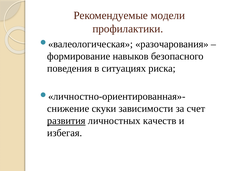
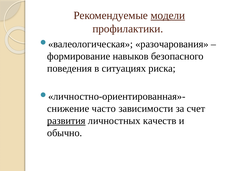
модели underline: none -> present (168, 15)
скуки: скуки -> часто (104, 109)
избегая: избегая -> обычно (65, 133)
